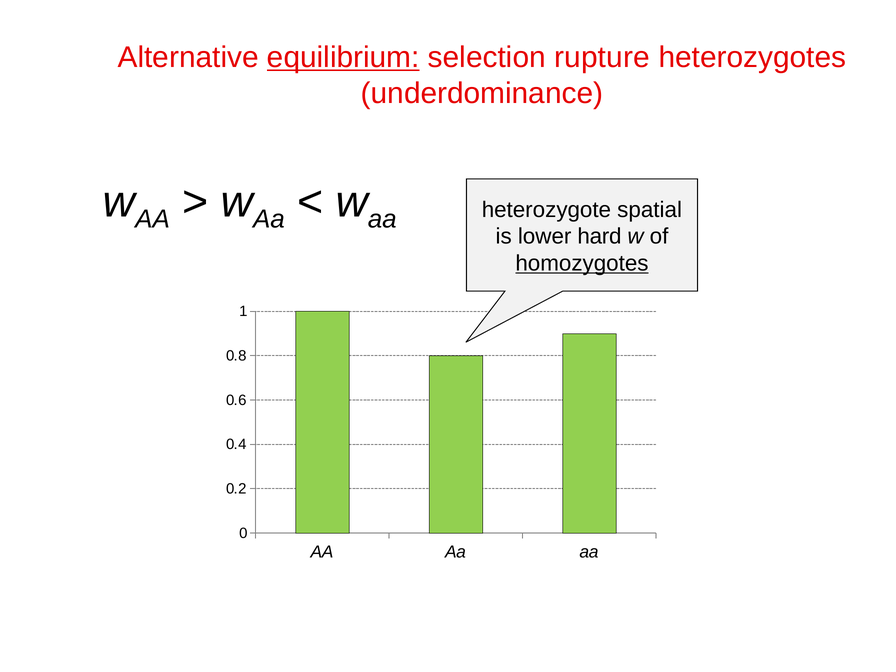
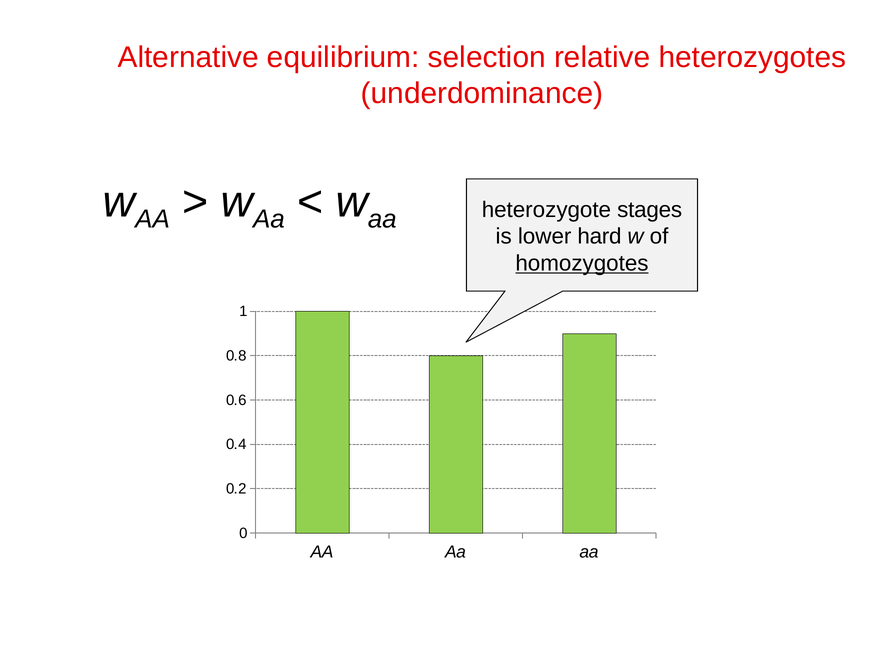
equilibrium underline: present -> none (343, 57)
rupture: rupture -> relative (602, 57)
spatial: spatial -> stages (650, 210)
